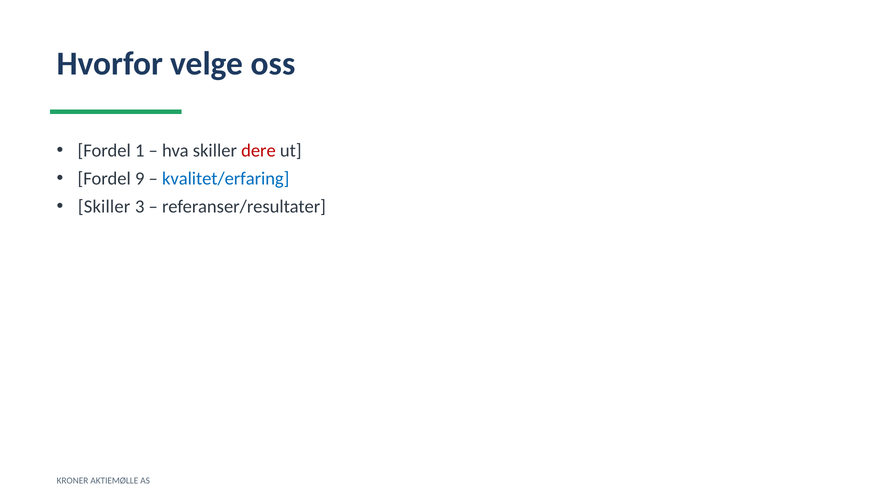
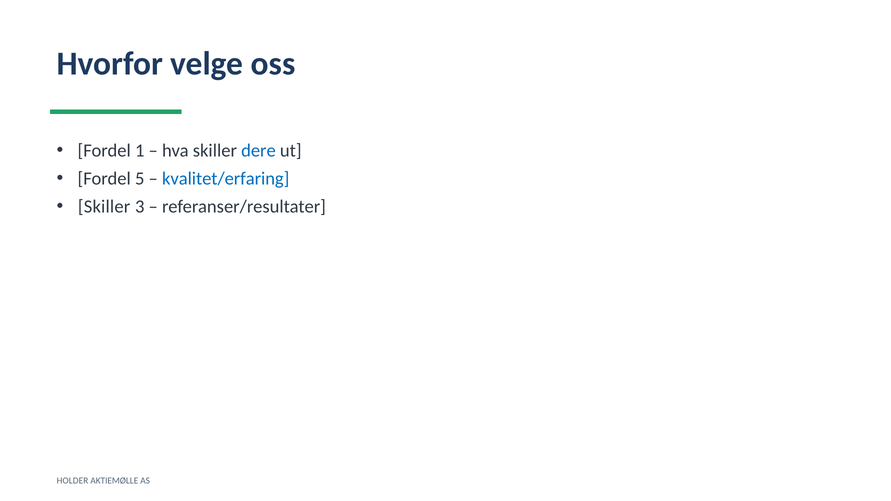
dere colour: red -> blue (258, 151)
9: 9 -> 5 (140, 179)
KRONER: KRONER -> HOLDER (73, 481)
